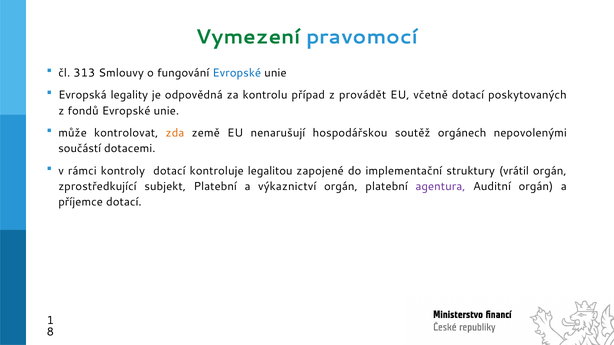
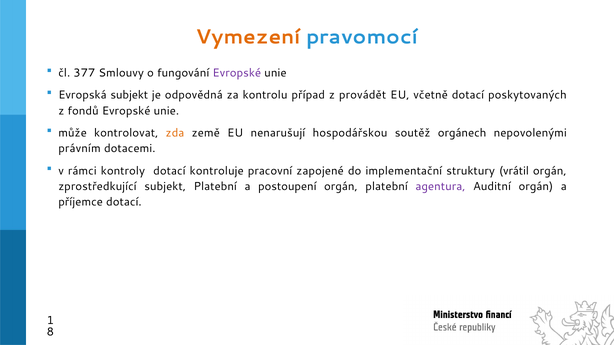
Vymezení colour: green -> orange (248, 37)
313: 313 -> 377 (84, 73)
Evropské colour: blue -> purple (237, 73)
Evropská legality: legality -> subjekt (129, 95)
součástí: součástí -> právním (80, 149)
legalitou: legalitou -> pracovní (270, 171)
výkaznictví: výkaznictví -> postoupení (287, 187)
